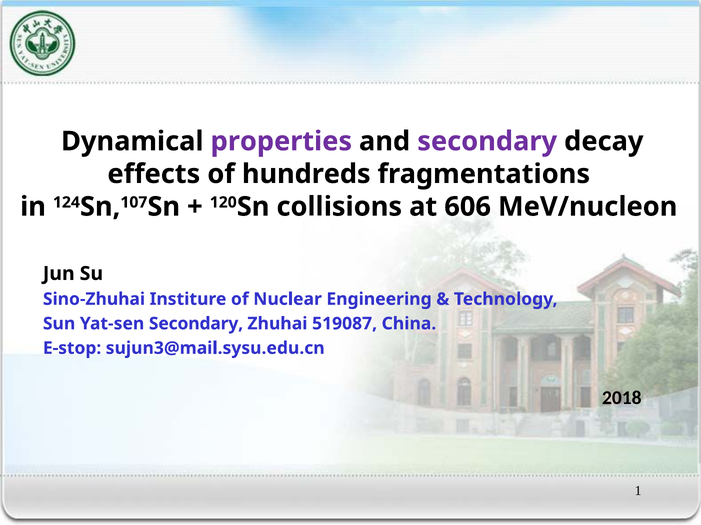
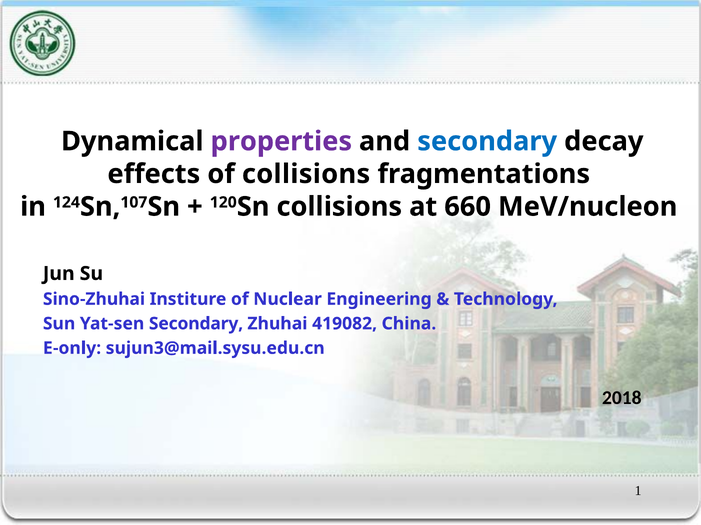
secondary colour: purple -> blue (487, 142)
of hundreds: hundreds -> collisions (306, 174)
606: 606 -> 660 (468, 207)
519087: 519087 -> 419082 (345, 324)
E-stop: E-stop -> E-only (72, 349)
